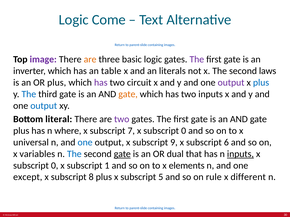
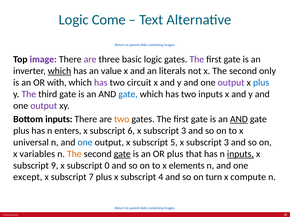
are colour: orange -> purple (90, 59)
which underline: none -> present (60, 71)
table: table -> value (111, 71)
laws: laws -> only (268, 71)
OR plus: plus -> with (57, 83)
The colour: blue -> purple (29, 94)
gate colour: orange -> blue (128, 94)
output colour: blue -> purple (44, 106)
Bottom literal: literal -> inputs (59, 119)
two colour: purple -> orange (122, 119)
AND underline: none -> present (239, 119)
where: where -> enters (68, 131)
7: 7 -> 6 (131, 131)
0: 0 -> 3 (184, 131)
9: 9 -> 5 (174, 143)
6: 6 -> 3 (226, 143)
The colour: blue -> orange (74, 154)
OR dual: dual -> plus (175, 154)
0: 0 -> 9 (55, 166)
1: 1 -> 0 (107, 166)
8: 8 -> 7 (91, 177)
5: 5 -> 4 (161, 177)
rule: rule -> turn (214, 177)
different: different -> compute (248, 177)
